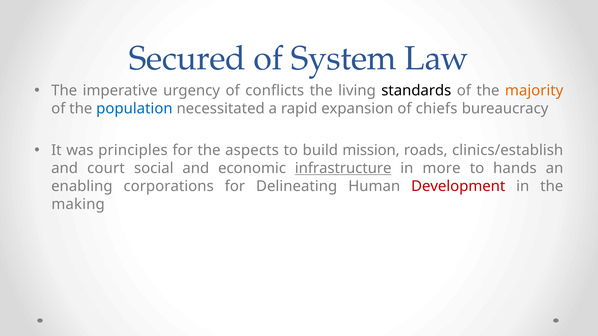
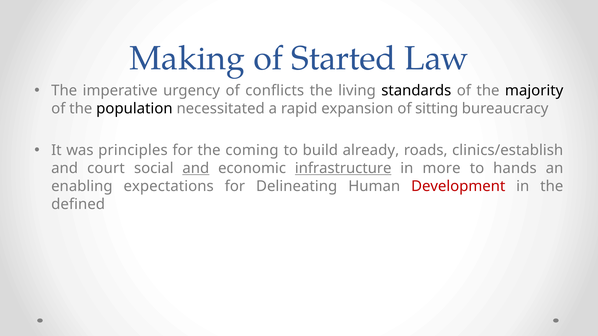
Secured: Secured -> Making (187, 58)
System: System -> Started (344, 58)
majority colour: orange -> black (534, 91)
population colour: blue -> black (134, 109)
chiefs: chiefs -> sitting (437, 109)
aspects: aspects -> coming (252, 151)
mission: mission -> already (371, 151)
and underline: none -> present (196, 168)
corporations: corporations -> expectations (169, 186)
making: making -> defined (78, 204)
